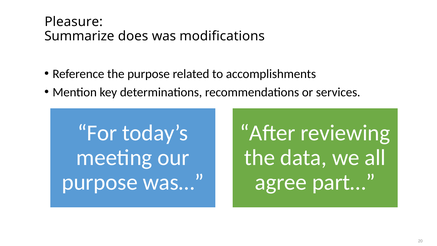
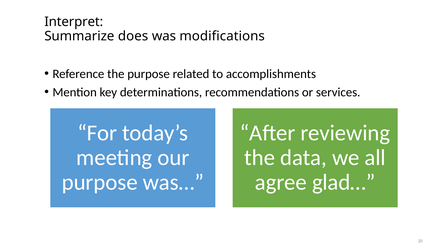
Pleasure: Pleasure -> Interpret (74, 22)
part…: part… -> glad… (344, 182)
